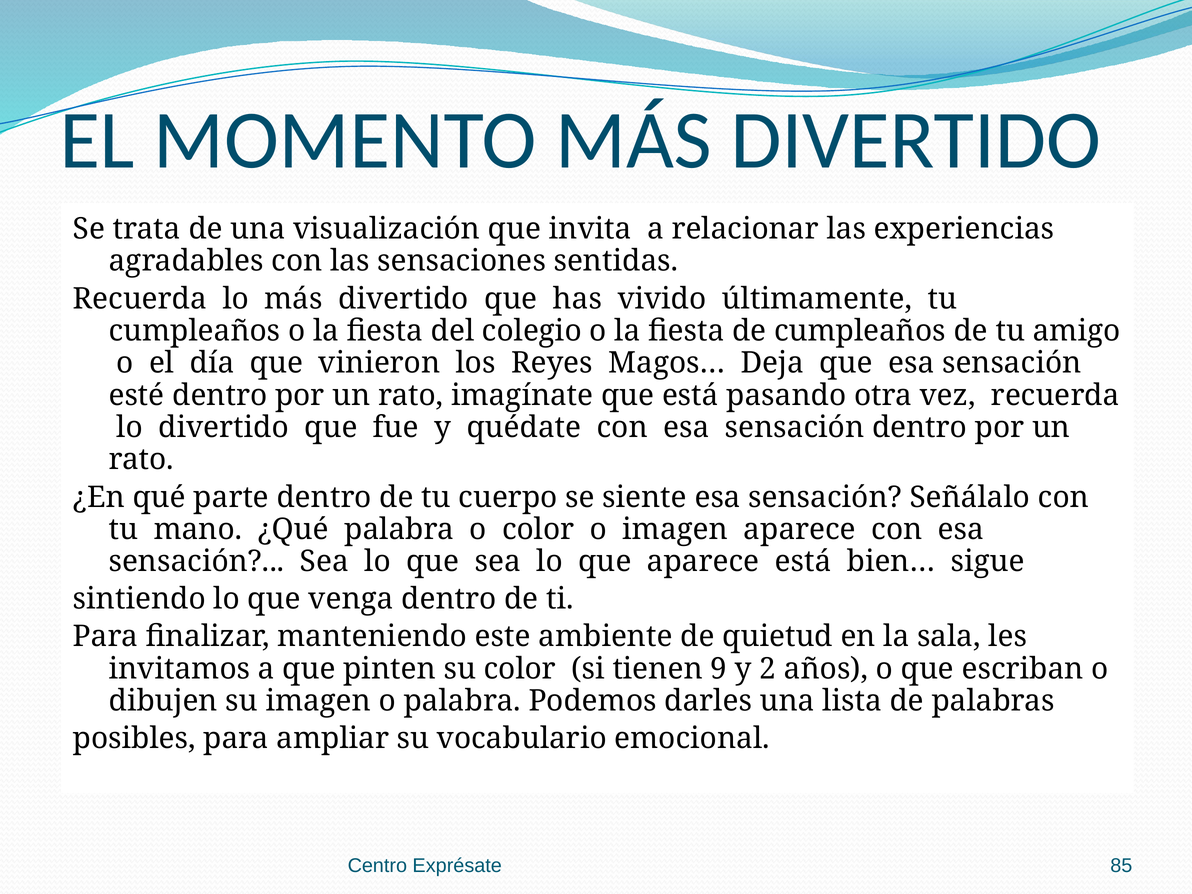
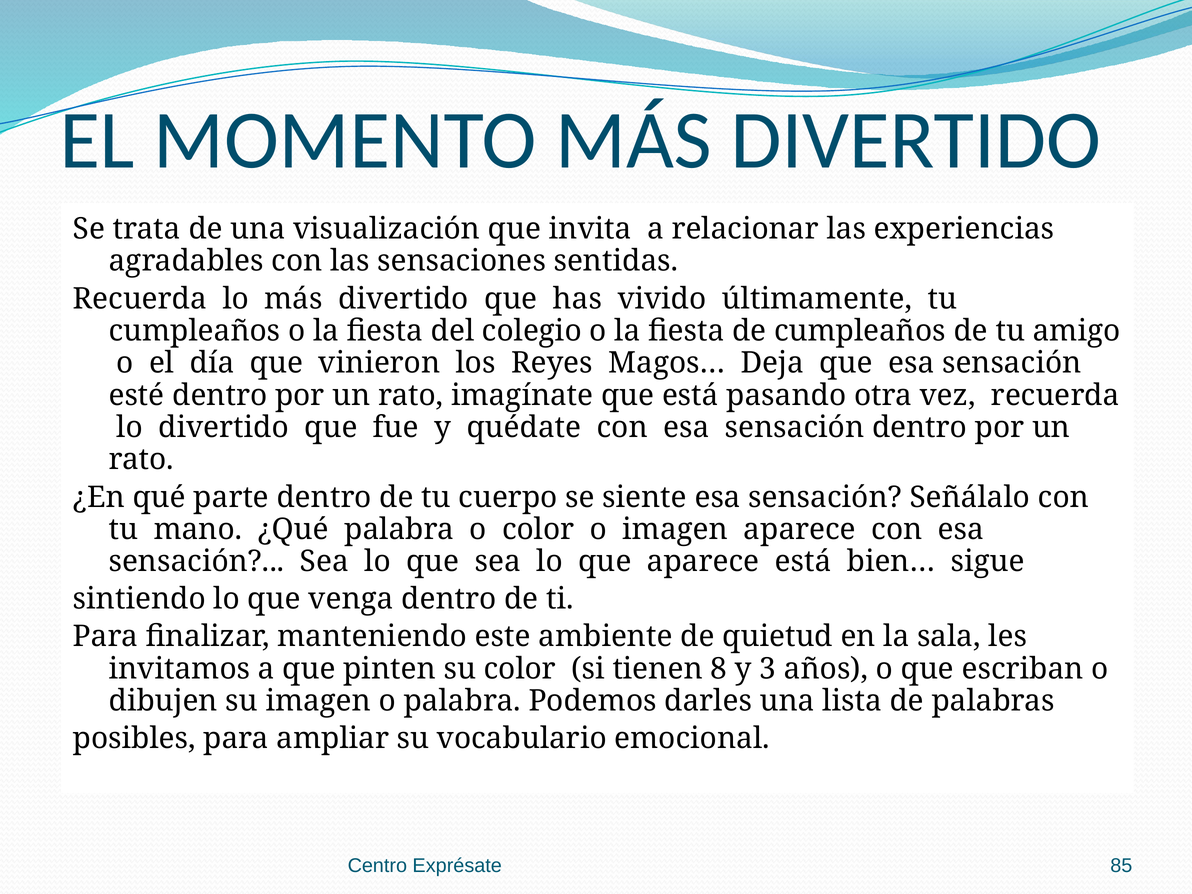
9: 9 -> 8 (719, 669)
2: 2 -> 3 (768, 669)
